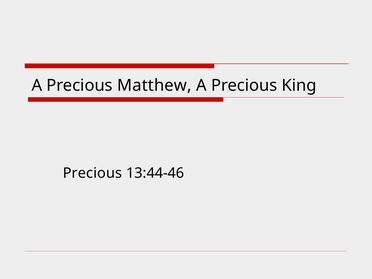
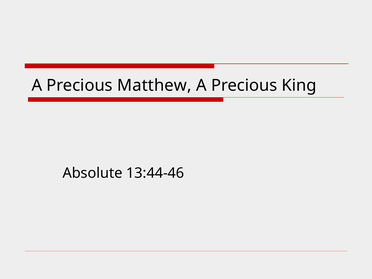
Precious: Precious -> Absolute (93, 173)
